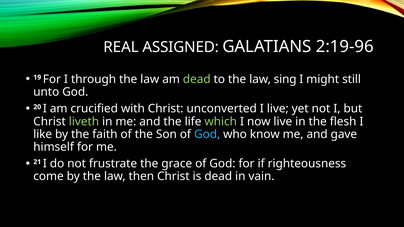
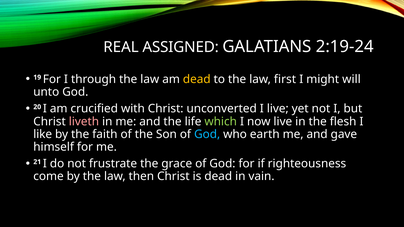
2:19-96: 2:19-96 -> 2:19-24 (345, 47)
dead colour: light green -> yellow (197, 79)
sing: sing -> first (285, 79)
still: still -> will (351, 79)
liveth colour: light green -> pink (84, 122)
know: know -> earth (265, 134)
